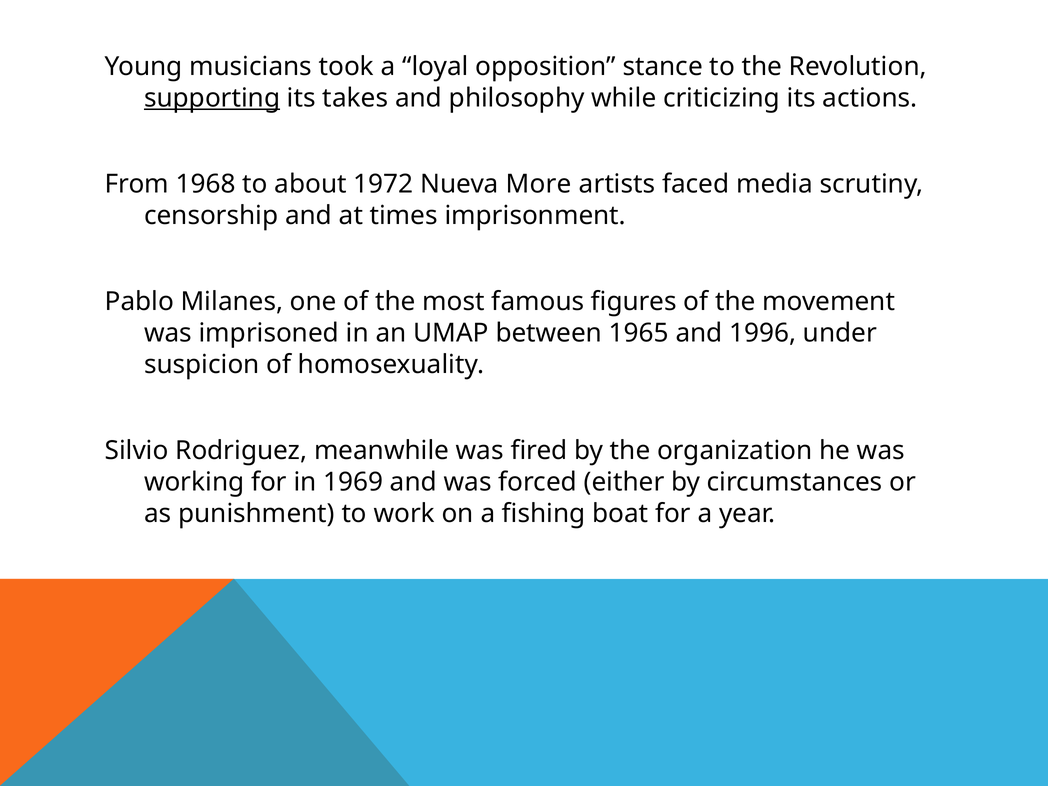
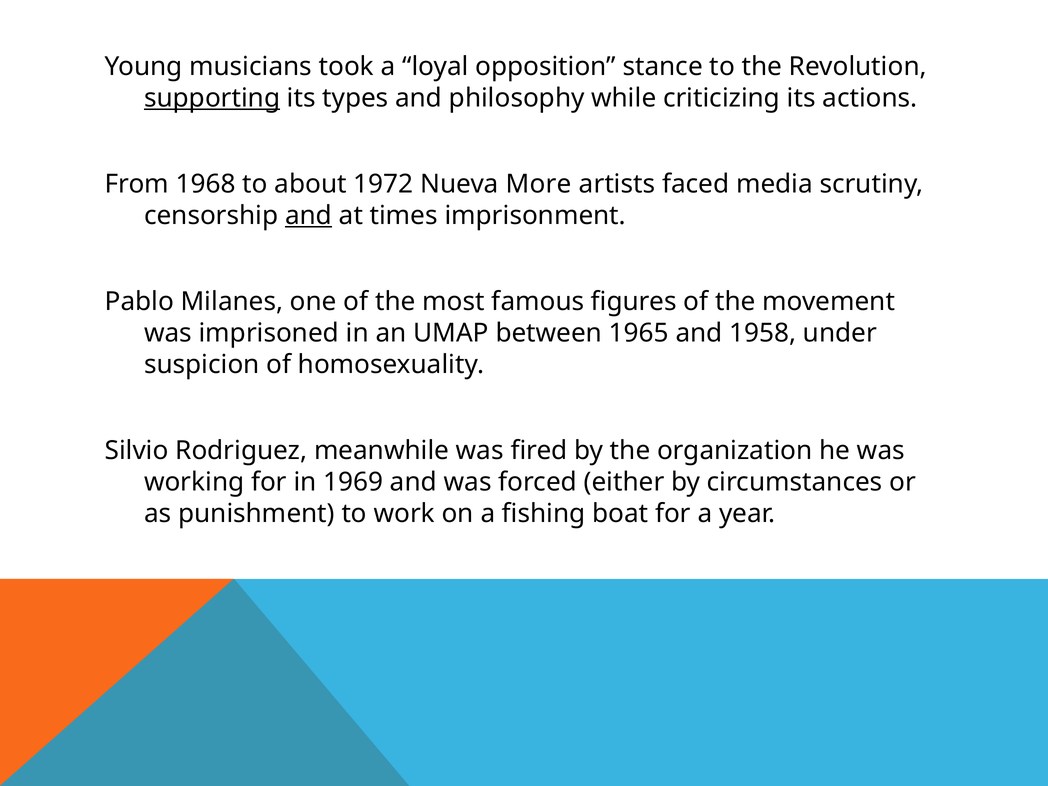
takes: takes -> types (356, 98)
and underline: none -> present (309, 215)
1996: 1996 -> 1958 (763, 333)
